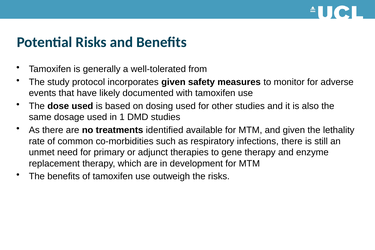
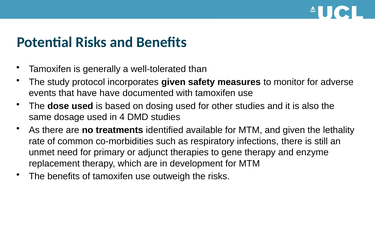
from: from -> than (198, 69)
have likely: likely -> have (110, 93)
1: 1 -> 4 (122, 117)
